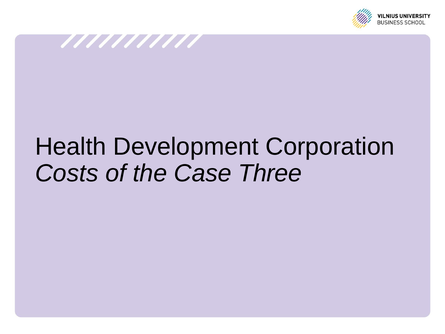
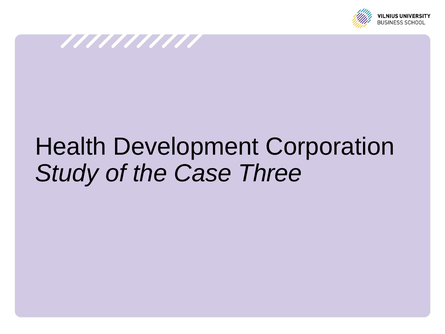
Costs: Costs -> Study (67, 173)
